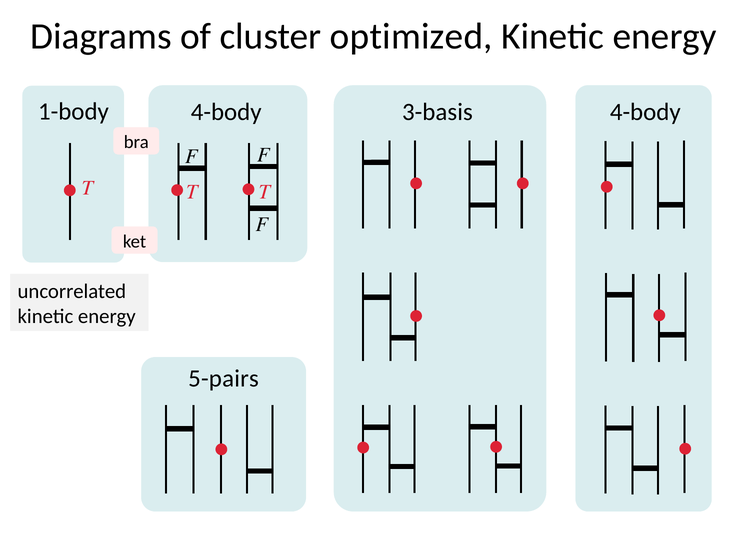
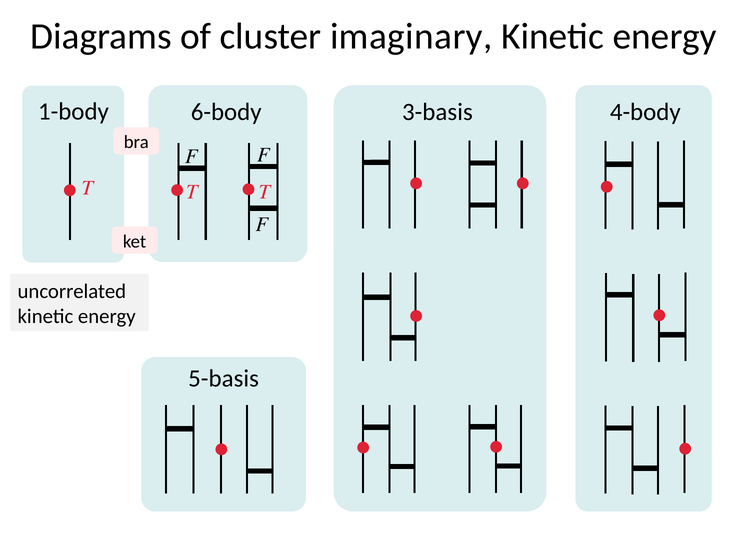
optimized: optimized -> imaginary (411, 36)
4-body: 4-body -> 6-body (226, 112)
5-pairs: 5-pairs -> 5-basis (224, 379)
